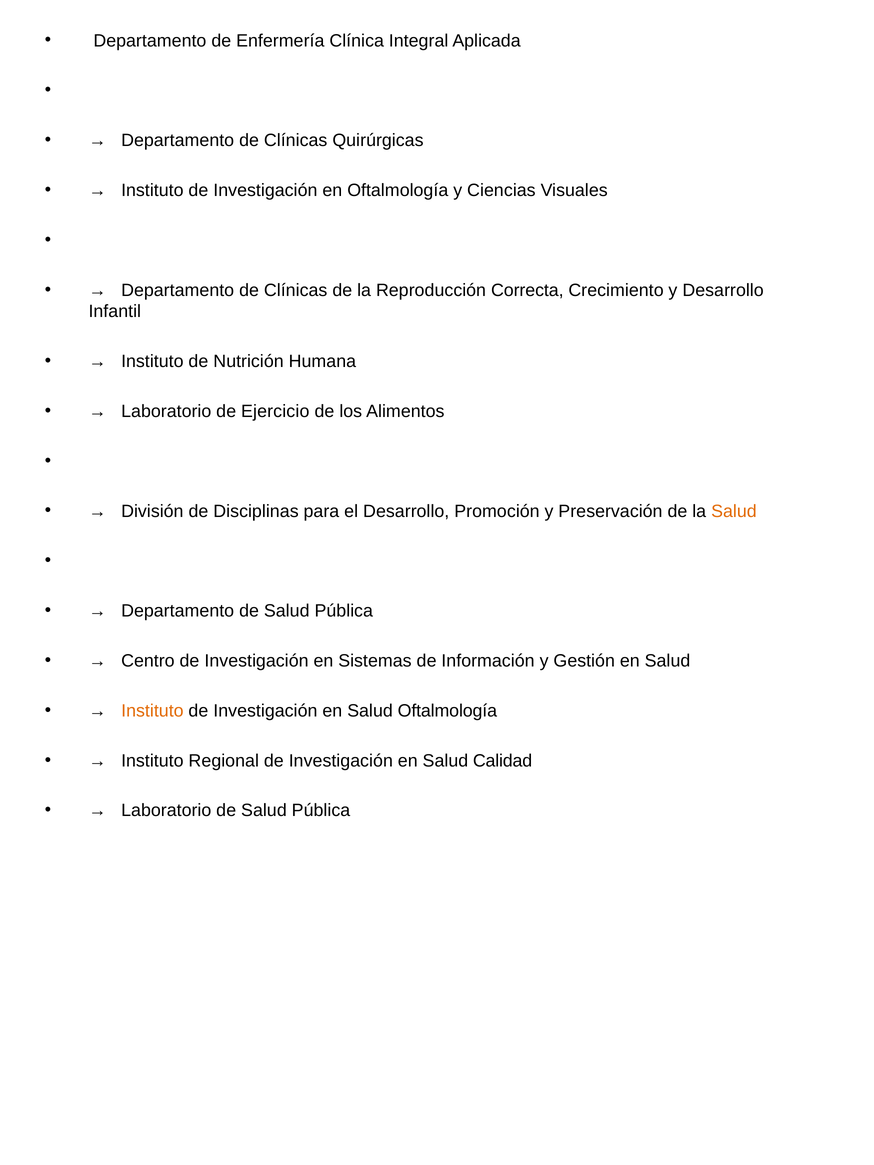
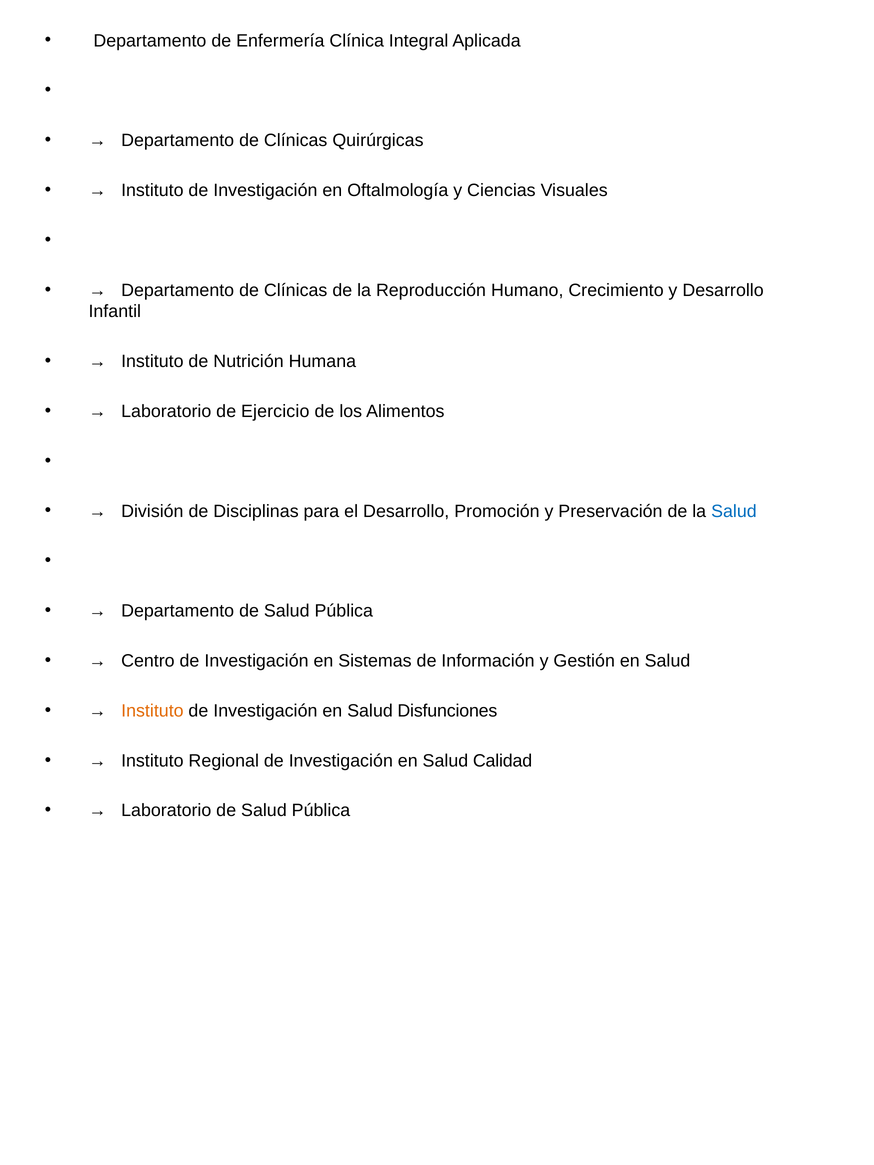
Correcta: Correcta -> Humano (527, 290)
Salud colour: orange -> blue (734, 511)
Salud Oftalmología: Oftalmología -> Disfunciones (447, 711)
